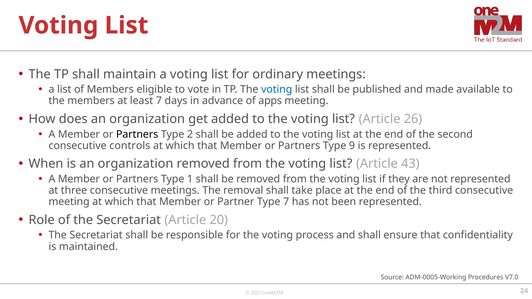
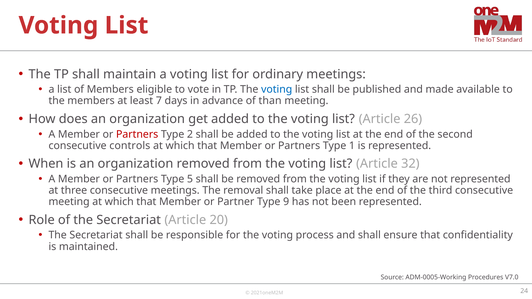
apps: apps -> than (270, 101)
Partners colour: black -> red (137, 134)
9: 9 -> 1 (352, 146)
43: 43 -> 32 (410, 164)
1: 1 -> 5 (190, 179)
Type 7: 7 -> 9 (286, 202)
